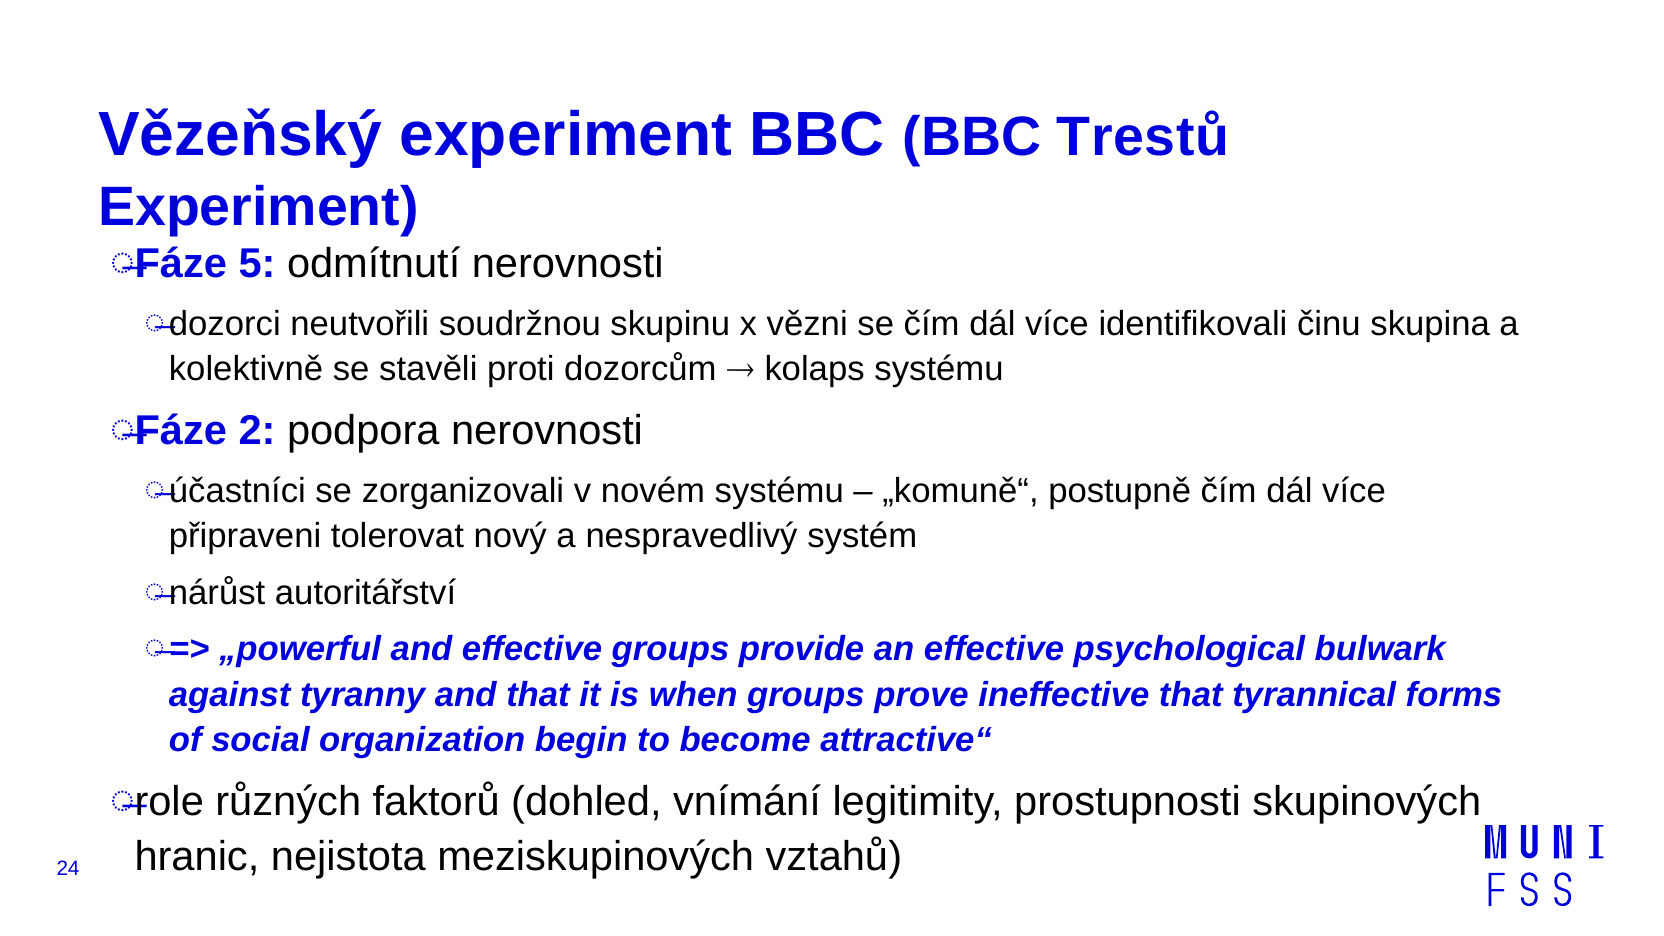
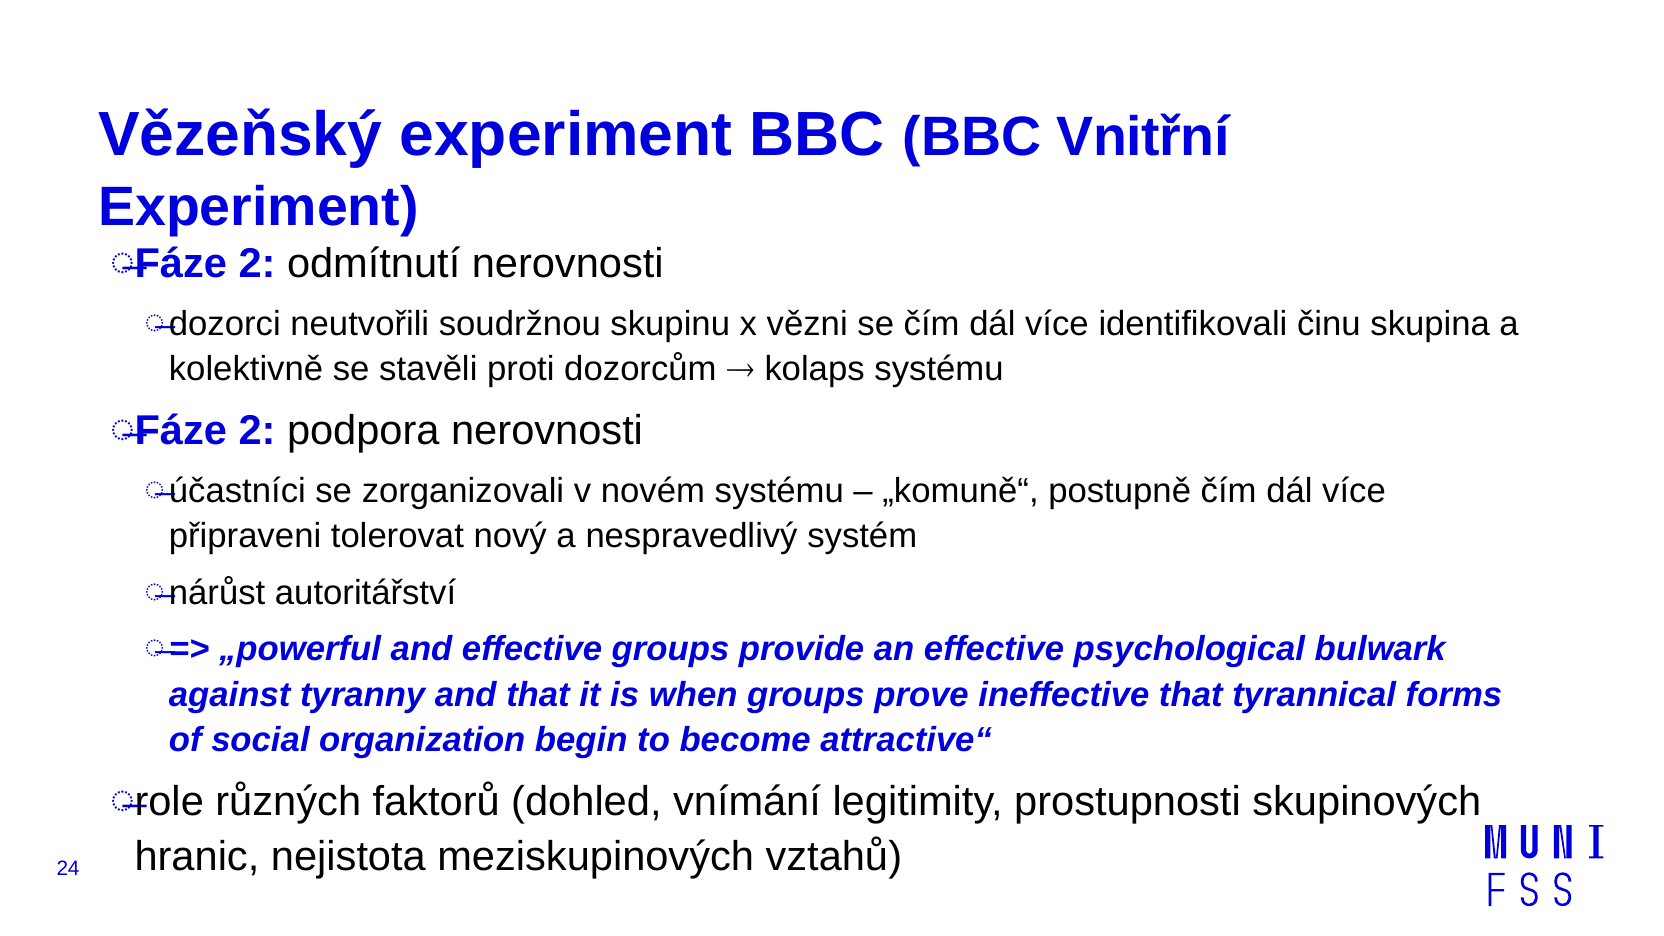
Trestů: Trestů -> Vnitřní (1143, 137)
5: 5 -> 2 (257, 264)
